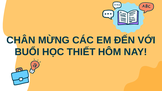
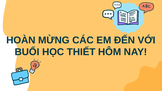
CHÂN: CHÂN -> HOÀN (21, 40)
